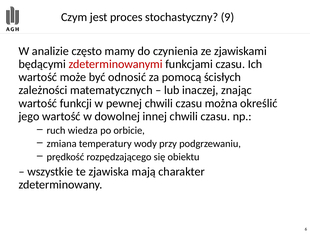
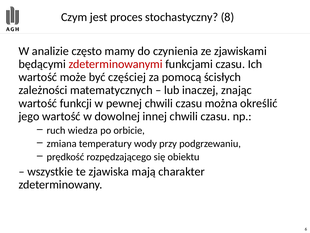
9: 9 -> 8 (228, 17)
odnosić: odnosić -> częściej (127, 77)
